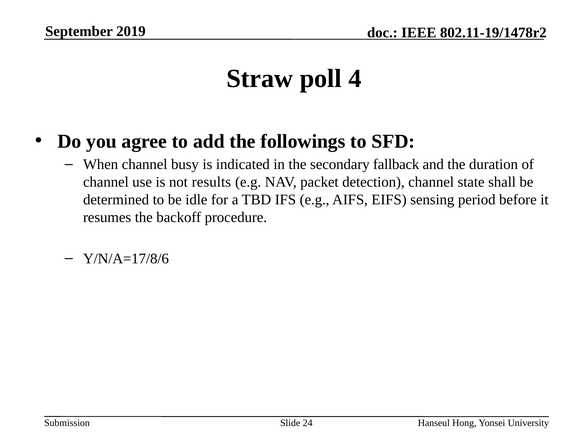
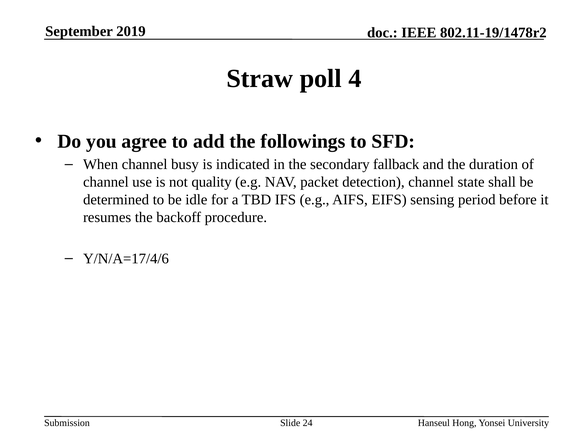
results: results -> quality (212, 182)
Y/N/A=17/8/6: Y/N/A=17/8/6 -> Y/N/A=17/4/6 (126, 258)
